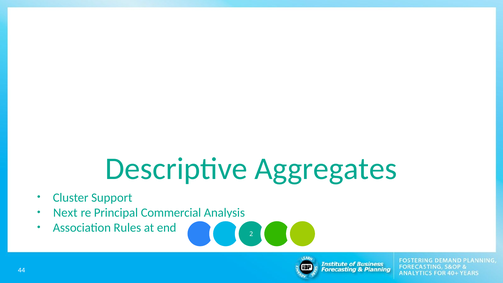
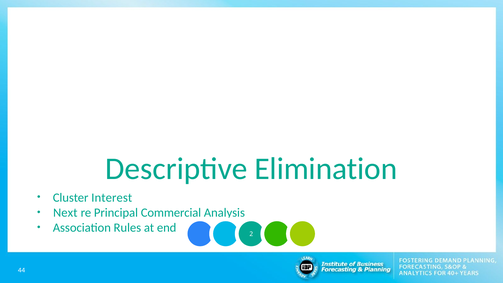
Aggregates: Aggregates -> Elimination (326, 169)
Support: Support -> Interest (112, 198)
